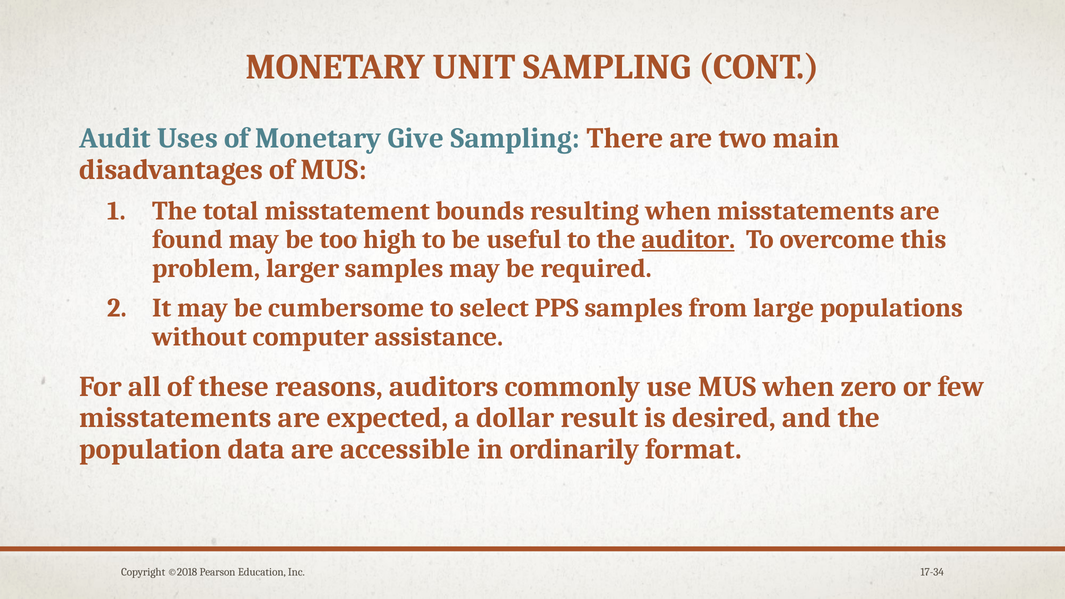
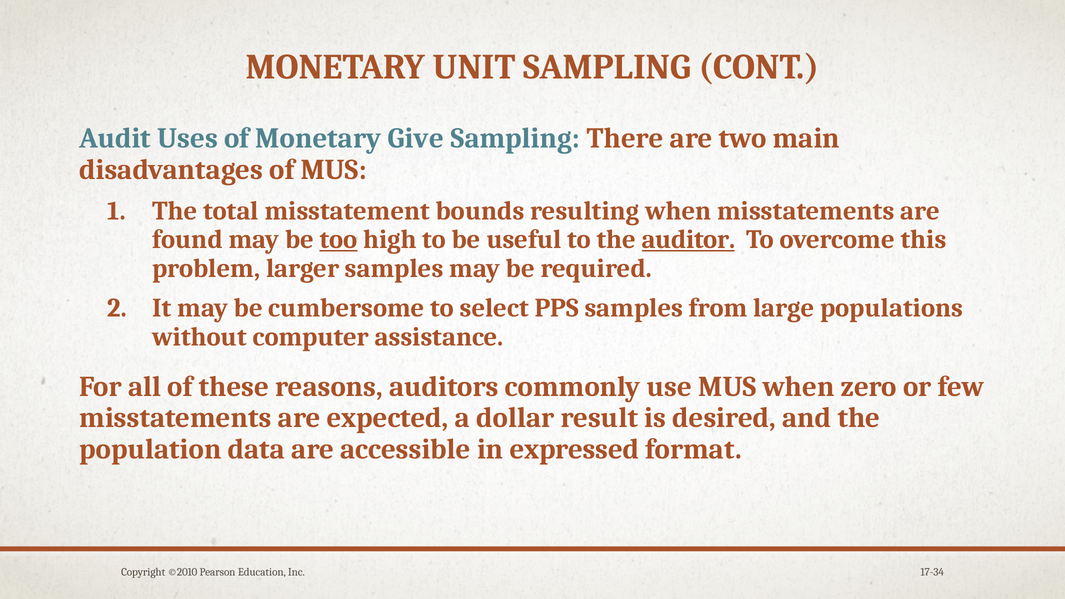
too underline: none -> present (339, 240)
ordinarily: ordinarily -> expressed (574, 449)
©2018: ©2018 -> ©2010 (182, 572)
